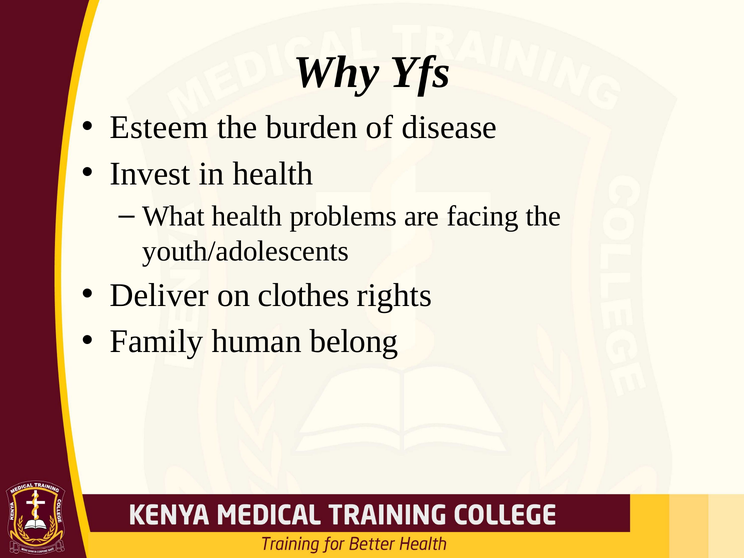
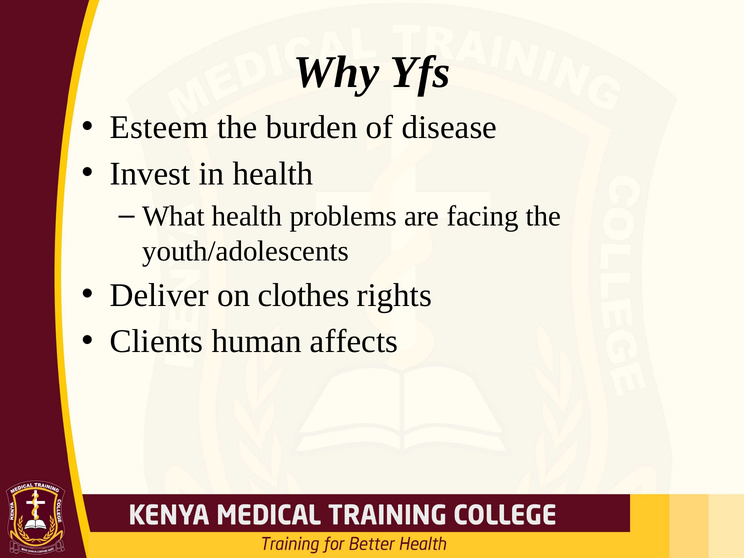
Family: Family -> Clients (157, 342)
belong: belong -> affects (354, 342)
